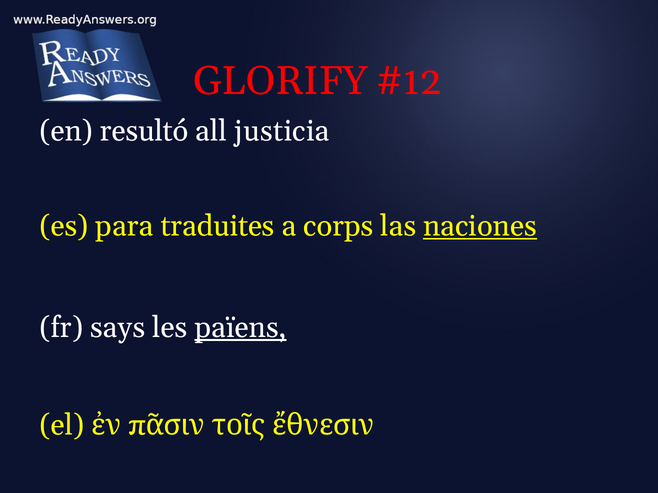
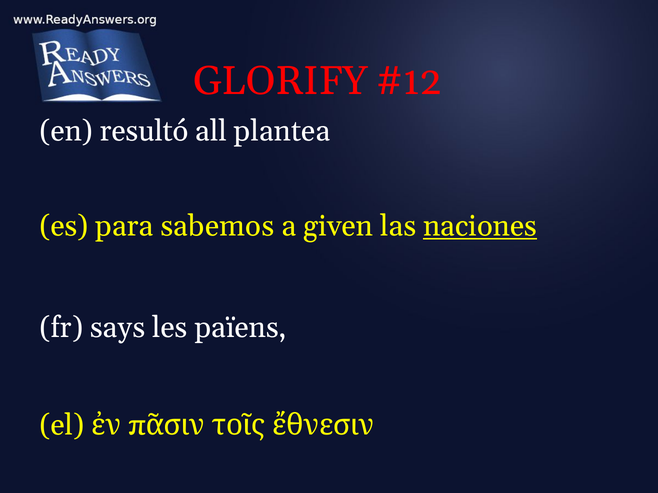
justicia: justicia -> plantea (282, 131)
traduites: traduites -> sabemos (217, 226)
corps: corps -> given (338, 226)
païens underline: present -> none (241, 328)
